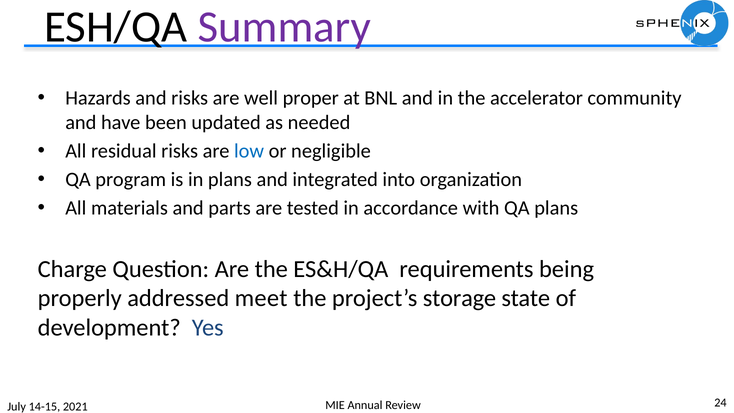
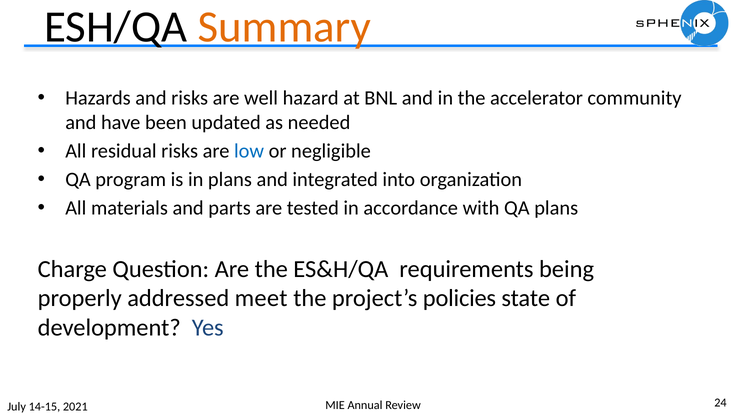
Summary colour: purple -> orange (284, 27)
proper: proper -> hazard (311, 98)
storage: storage -> policies (459, 298)
